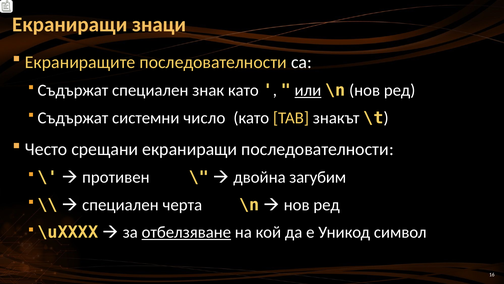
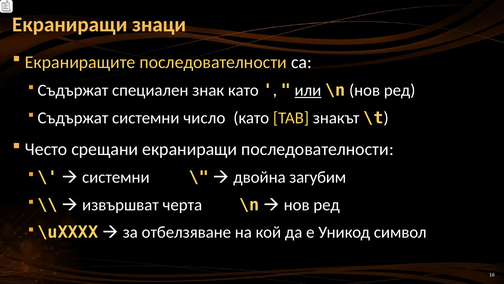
противен: противен -> системни (116, 177)
специален: специален -> извършват (120, 205)
отбелзяване underline: present -> none (186, 232)
